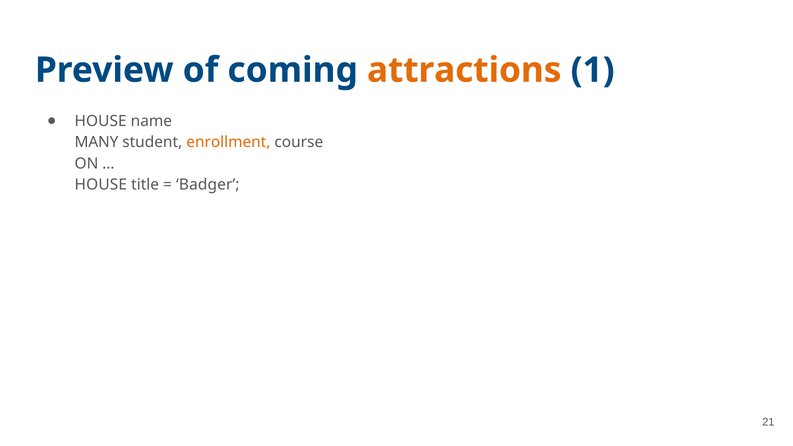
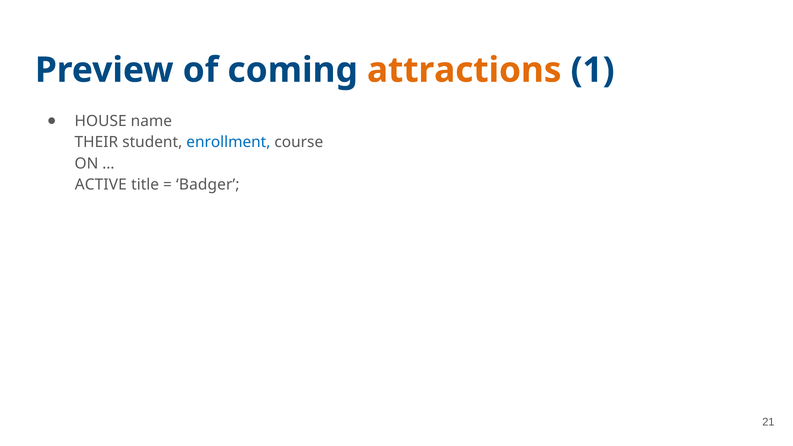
MANY: MANY -> THEIR (96, 142)
enrollment colour: orange -> blue (228, 142)
HOUSE: HOUSE -> ACTIVE (101, 185)
